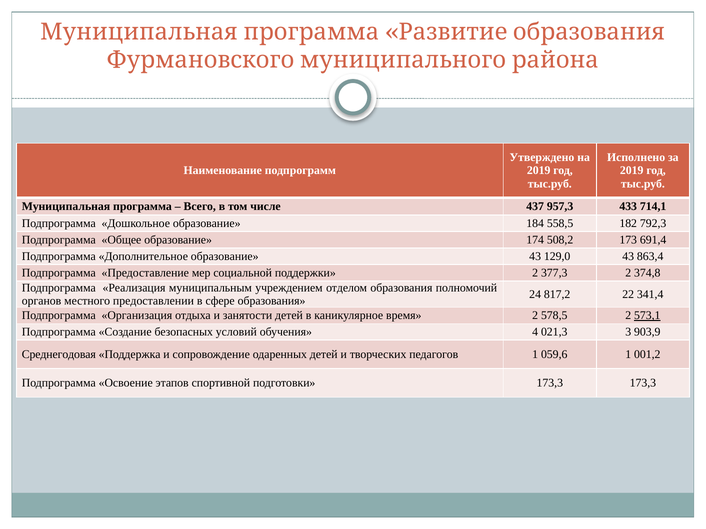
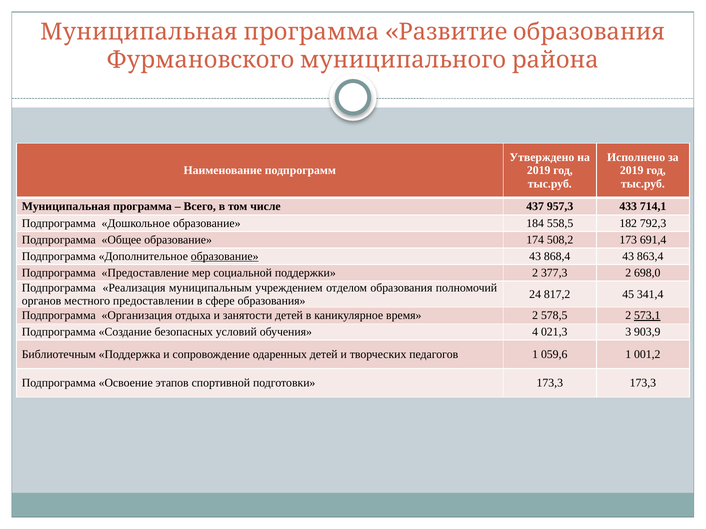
образование underline: none -> present (225, 257)
129,0: 129,0 -> 868,4 (557, 257)
374,8: 374,8 -> 698,0 (647, 273)
22: 22 -> 45 (628, 294)
Среднегодовая: Среднегодовая -> Библиотечным (59, 355)
